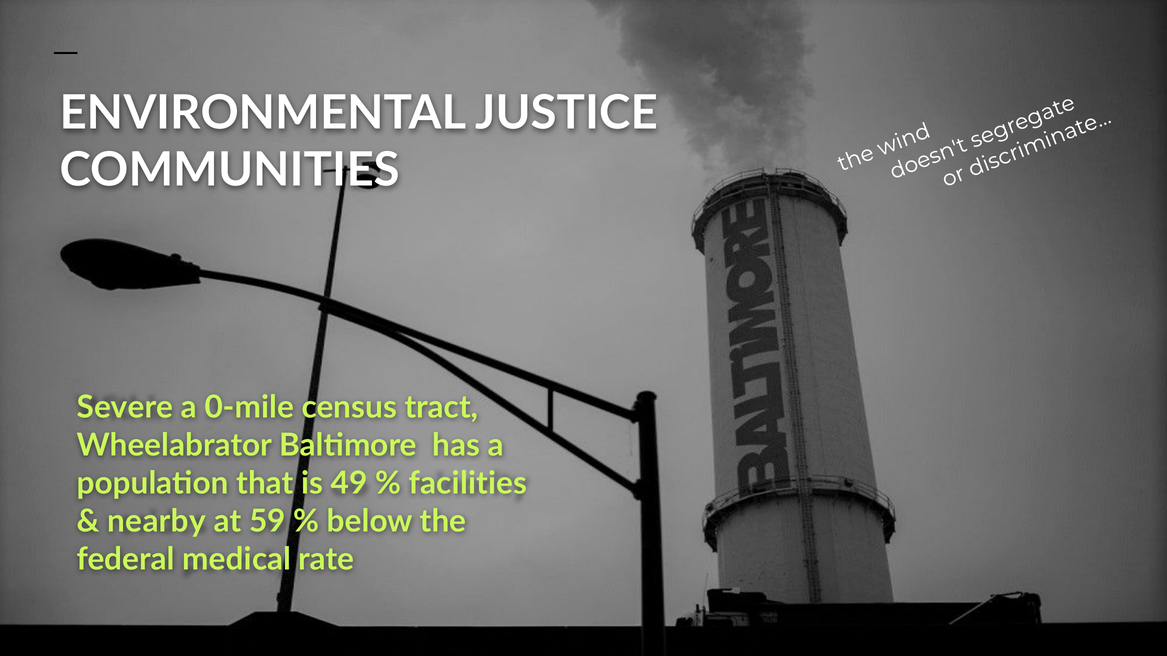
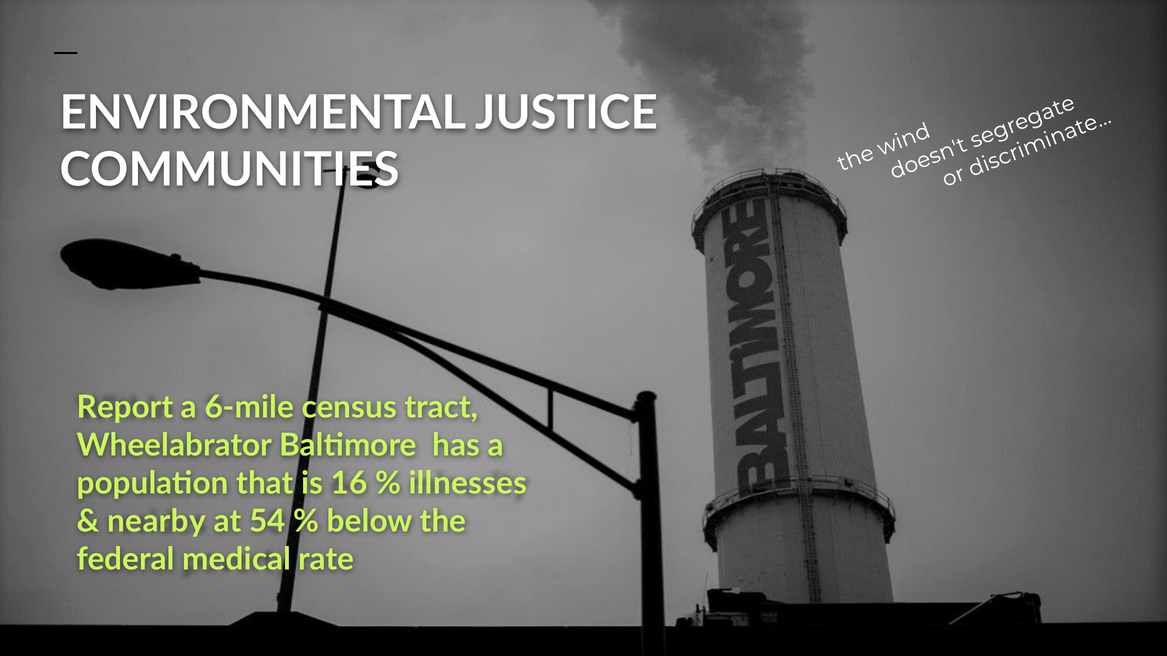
Severe: Severe -> Report (125, 408)
0-mile: 0-mile -> 6-mile (249, 408)
49: 49 -> 16 (349, 484)
facilities: facilities -> illnesses (468, 484)
59: 59 -> 54 (267, 522)
